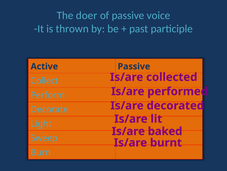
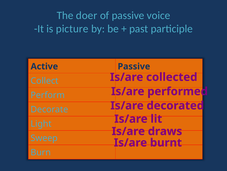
thrown: thrown -> picture (72, 29)
baked: baked -> draws (165, 131)
